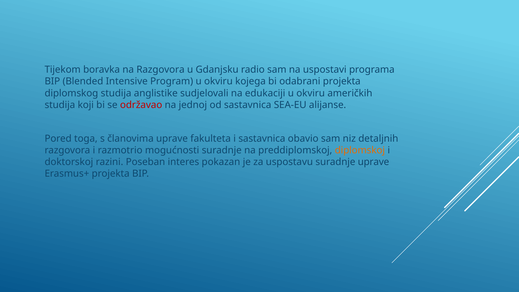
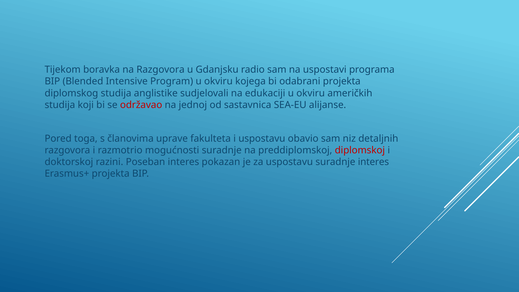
i sastavnica: sastavnica -> uspostavu (262, 139)
diplomskoj colour: orange -> red (360, 150)
suradnje uprave: uprave -> interes (373, 162)
